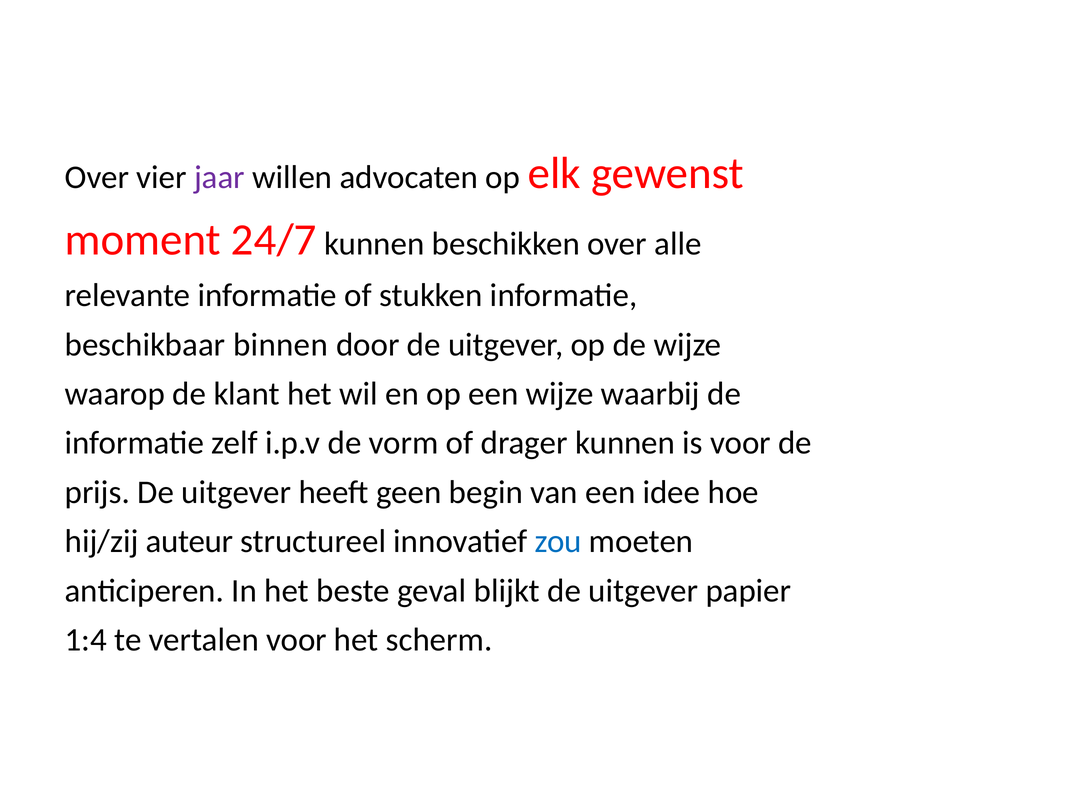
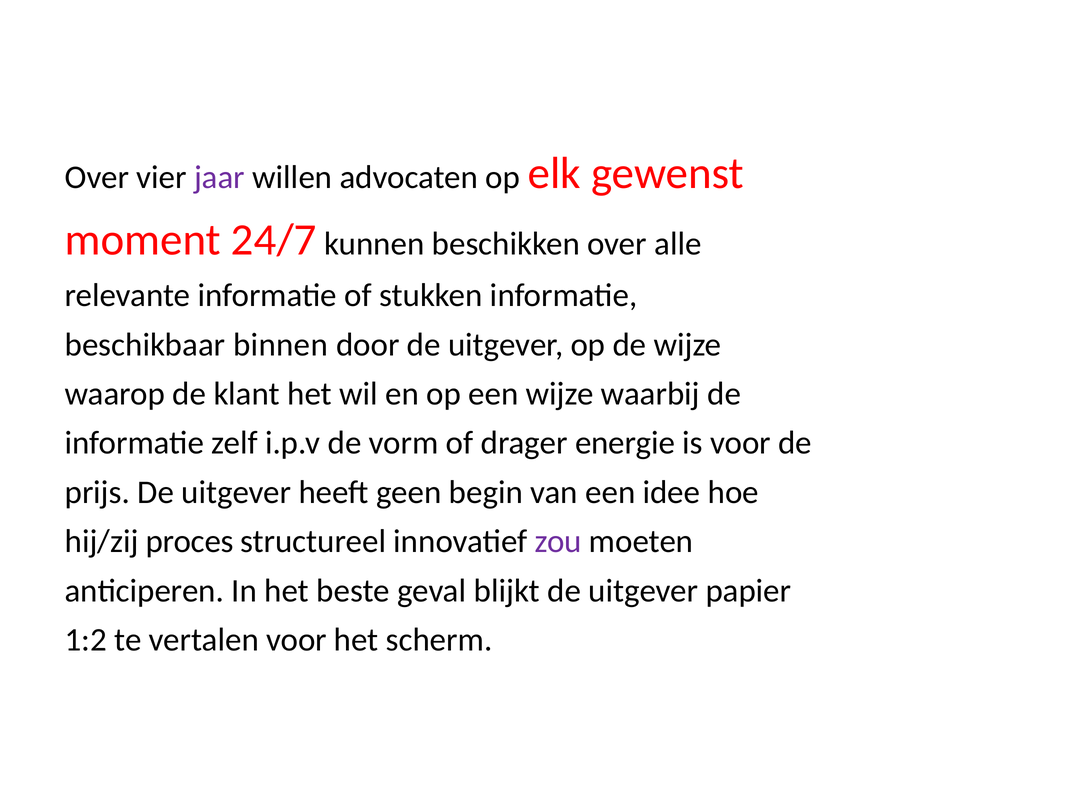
drager kunnen: kunnen -> energie (625, 443)
auteur: auteur -> proces (190, 541)
zou colour: blue -> purple (558, 541)
1:4: 1:4 -> 1:2 (86, 640)
